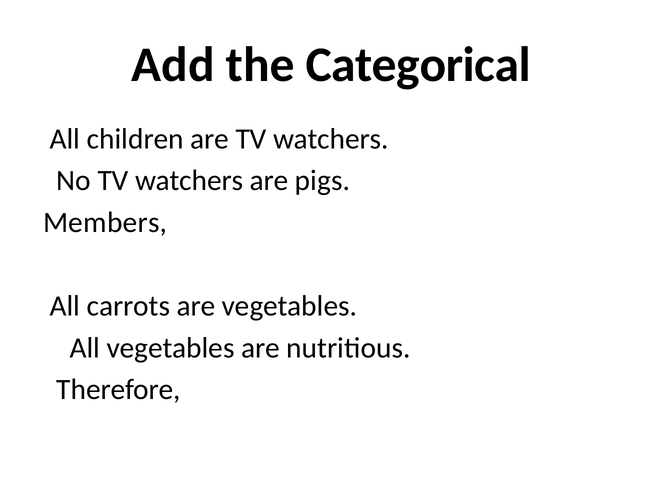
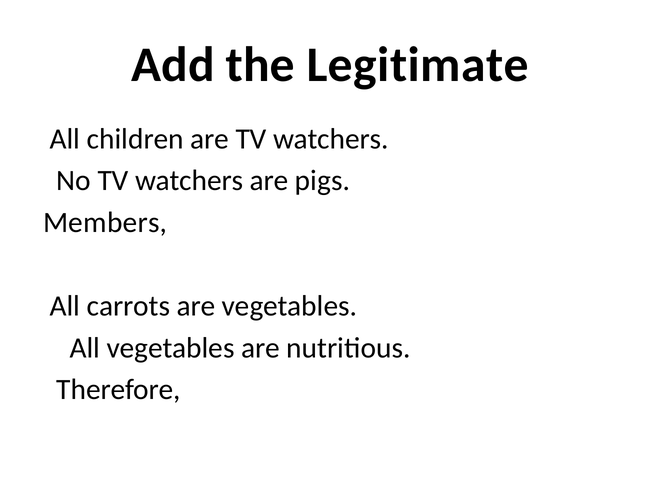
Categorical: Categorical -> Legitimate (418, 65)
